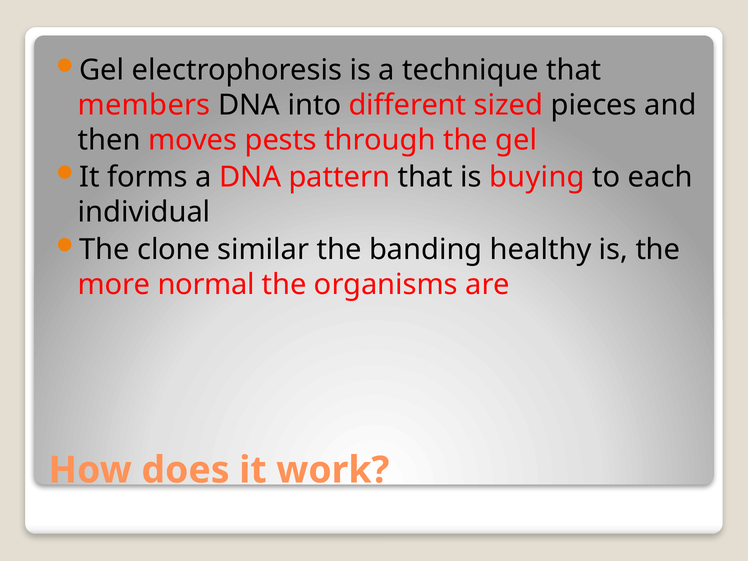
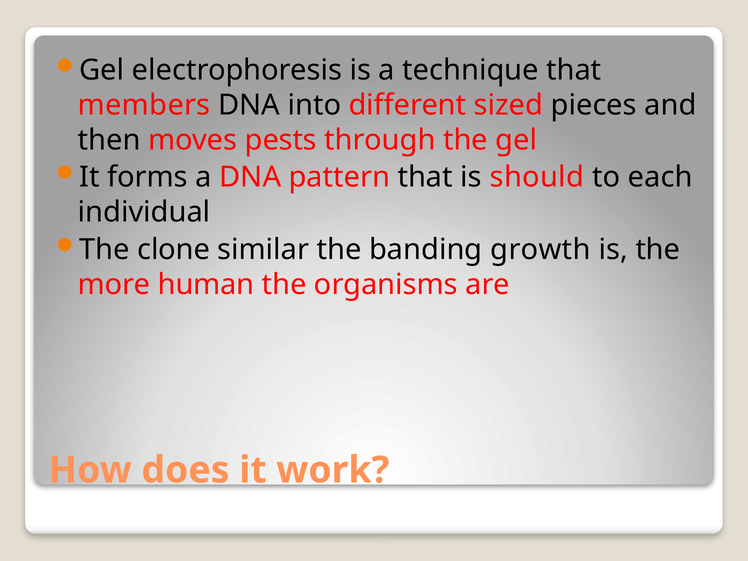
buying: buying -> should (537, 177)
healthy: healthy -> growth (540, 250)
normal: normal -> human (206, 285)
